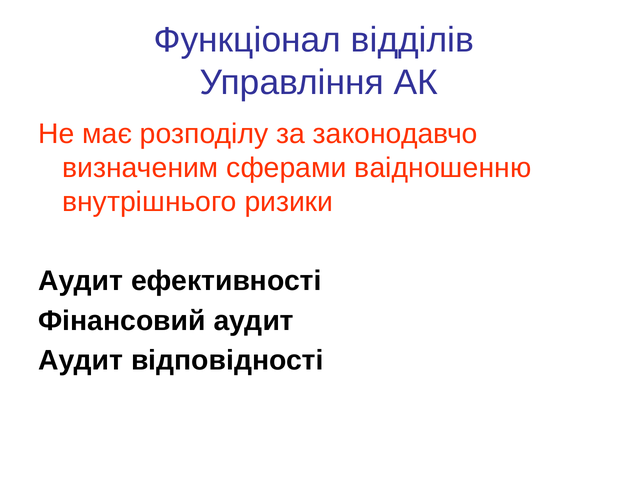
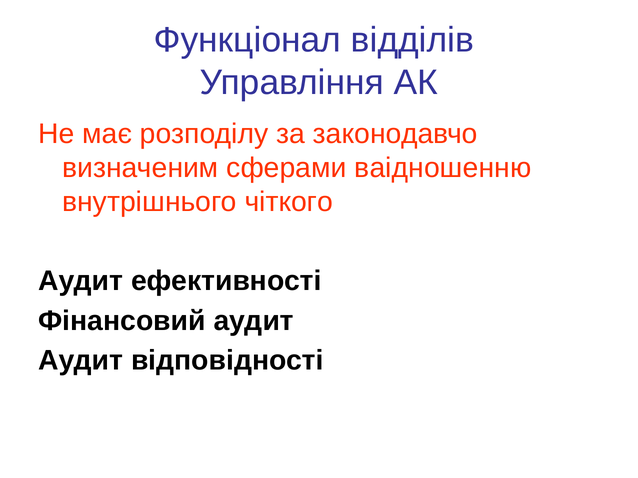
ризики: ризики -> чіткого (289, 202)
